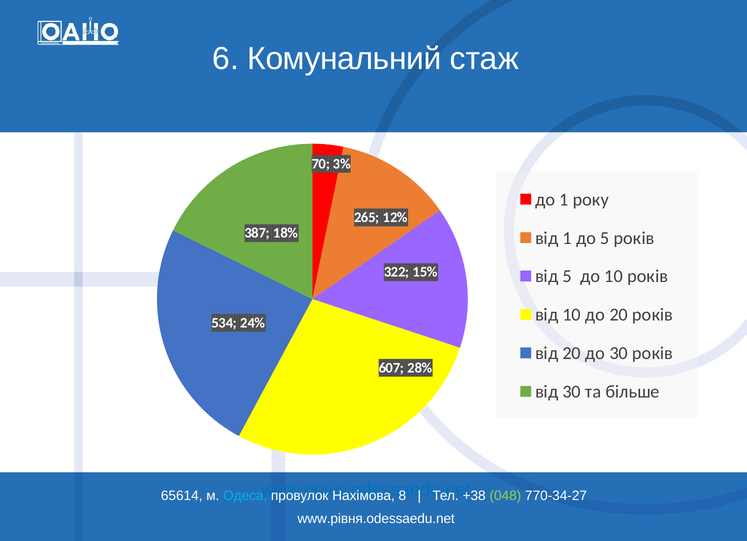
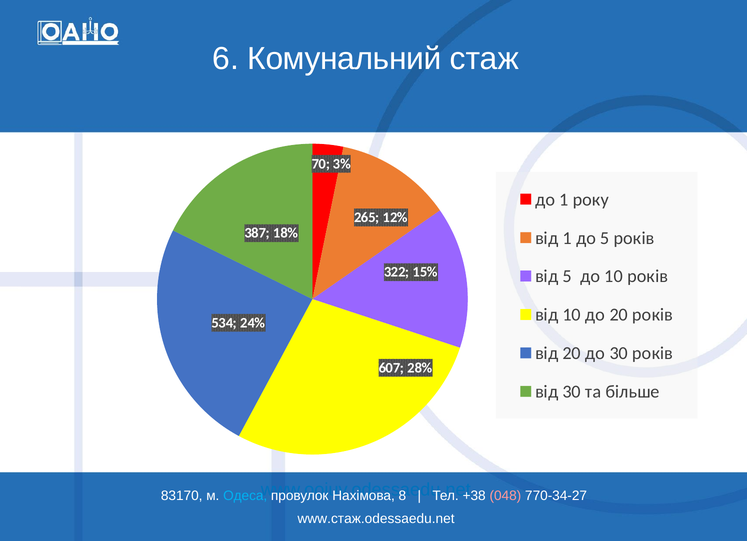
65614: 65614 -> 83170 (182, 496)
048 colour: light green -> pink (505, 496)
www.рівня.odessaedu.net: www.рівня.odessaedu.net -> www.стаж.odessaedu.net (376, 519)
